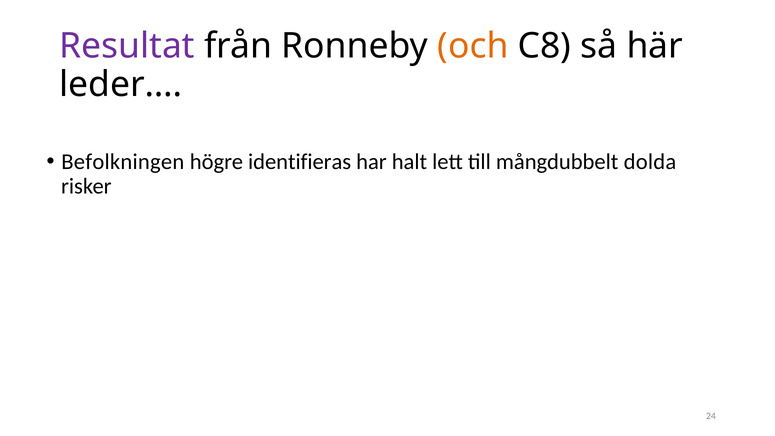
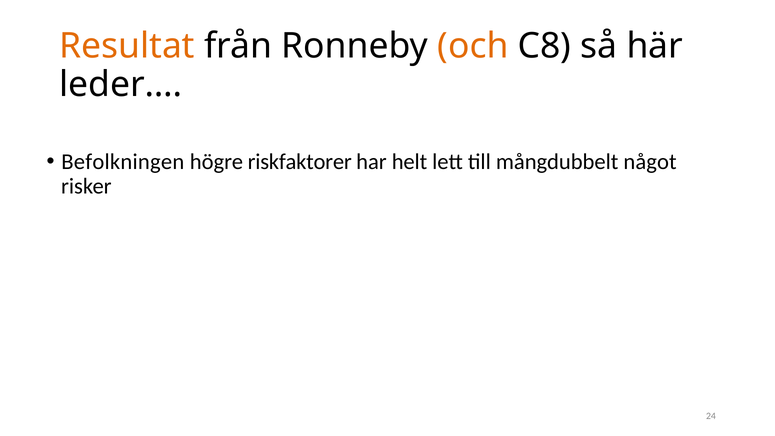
Resultat colour: purple -> orange (127, 46)
identifieras: identifieras -> riskfaktorer (300, 162)
halt: halt -> helt (409, 162)
dolda: dolda -> något (650, 162)
